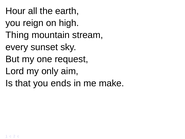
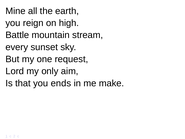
Hour: Hour -> Mine (15, 11)
Thing: Thing -> Battle (17, 35)
